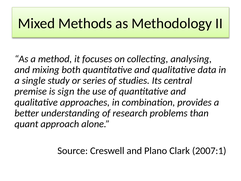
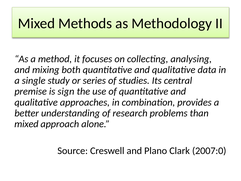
quant: quant -> mixed (26, 124)
2007:1: 2007:1 -> 2007:0 (209, 151)
